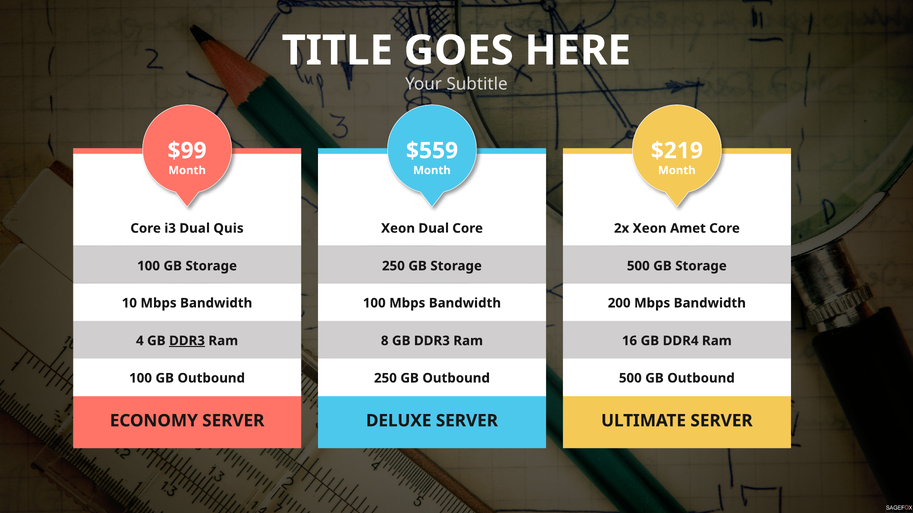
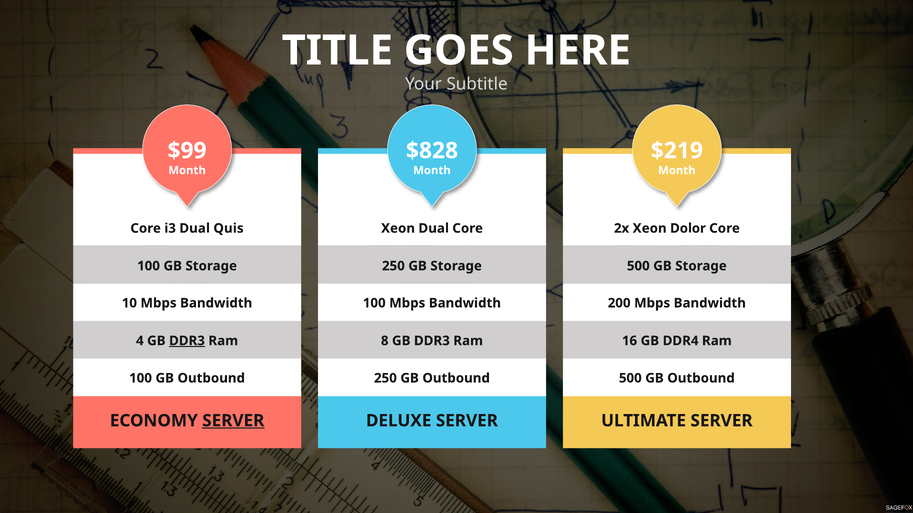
$559: $559 -> $828 (432, 151)
Amet: Amet -> Dolor (688, 229)
SERVER underline: none -> present (233, 421)
